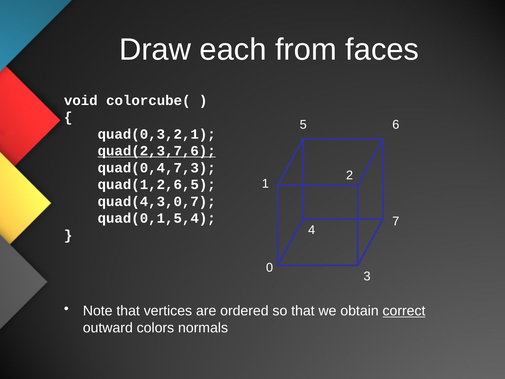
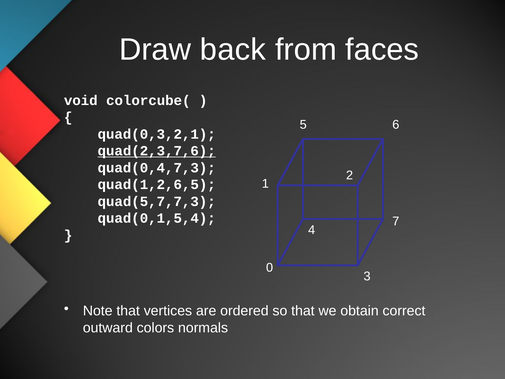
each: each -> back (233, 50)
quad(4,3,0,7: quad(4,3,0,7 -> quad(5,7,7,3 (157, 201)
correct underline: present -> none (404, 311)
